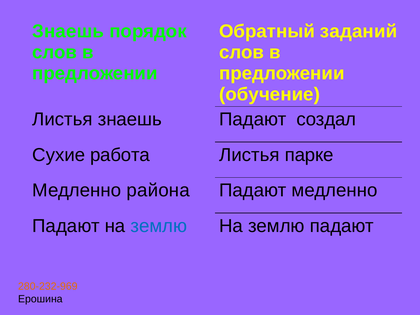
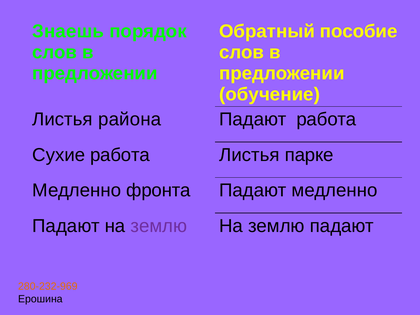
заданий: заданий -> пособие (359, 31)
Листья знаешь: знаешь -> района (130, 119)
Падают создал: создал -> работа (326, 119)
района: района -> фронта (158, 190)
землю colour: blue -> purple (159, 226)
